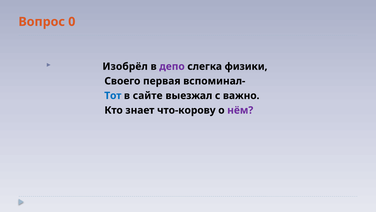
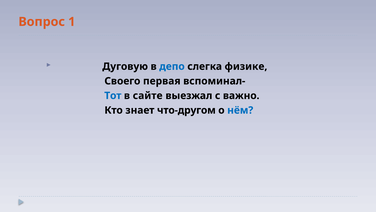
0: 0 -> 1 (72, 22)
Изобрёл: Изобрёл -> Дуговую (125, 66)
депо colour: purple -> blue (172, 66)
физики: физики -> физике (246, 66)
что-корову: что-корову -> что-другом (186, 110)
нём colour: purple -> blue (240, 110)
